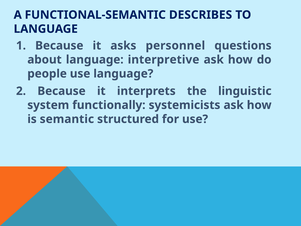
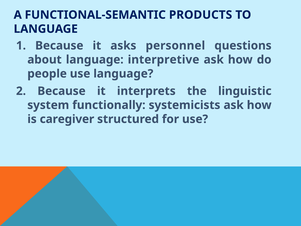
DESCRIBES: DESCRIBES -> PRODUCTS (201, 15)
semantic: semantic -> caregiver (67, 119)
